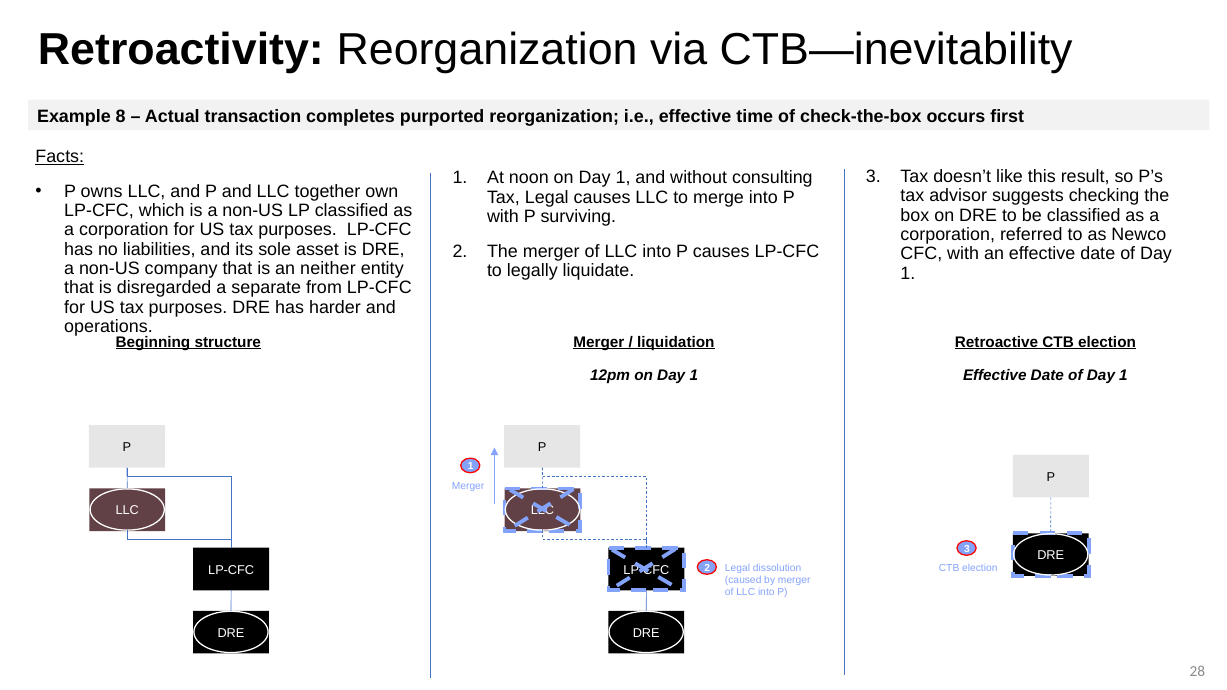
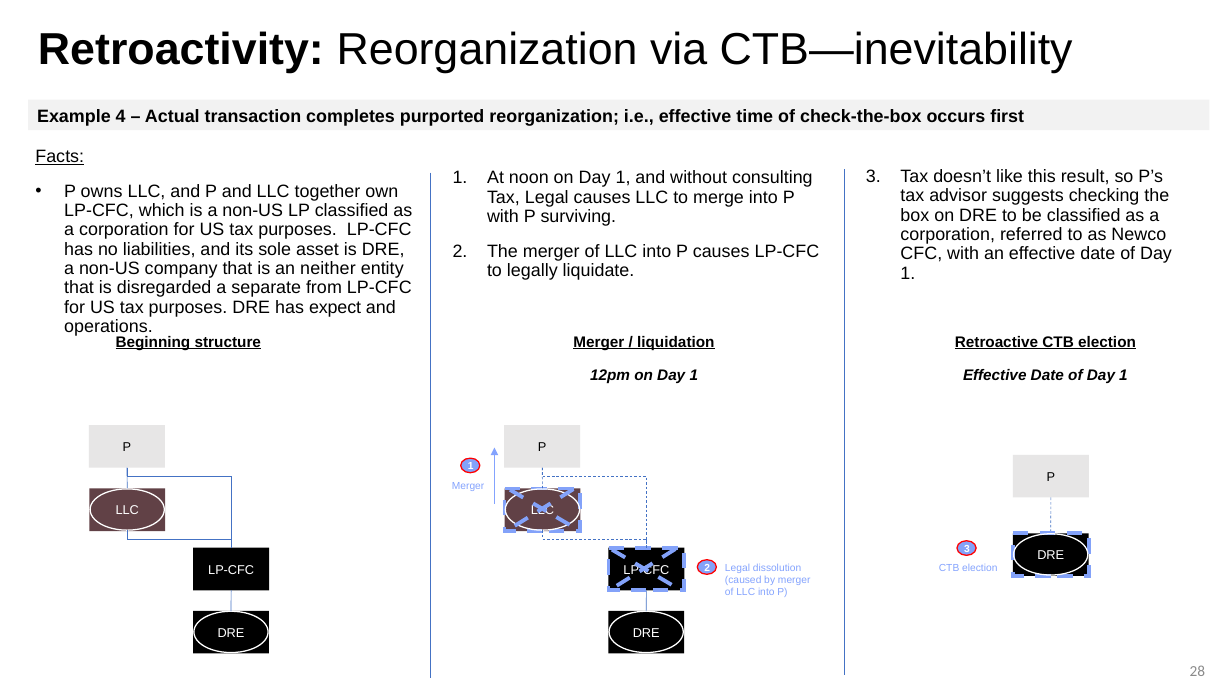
8: 8 -> 4 (121, 116)
harder: harder -> expect (335, 307)
